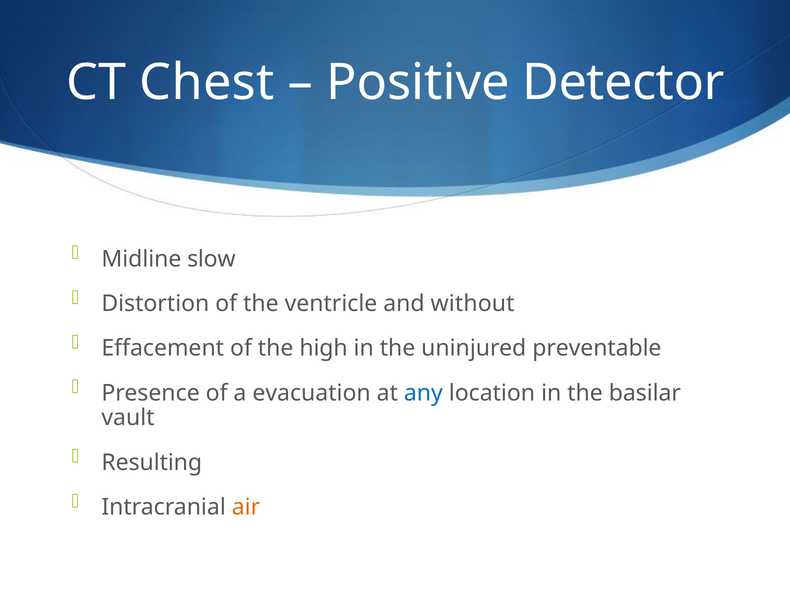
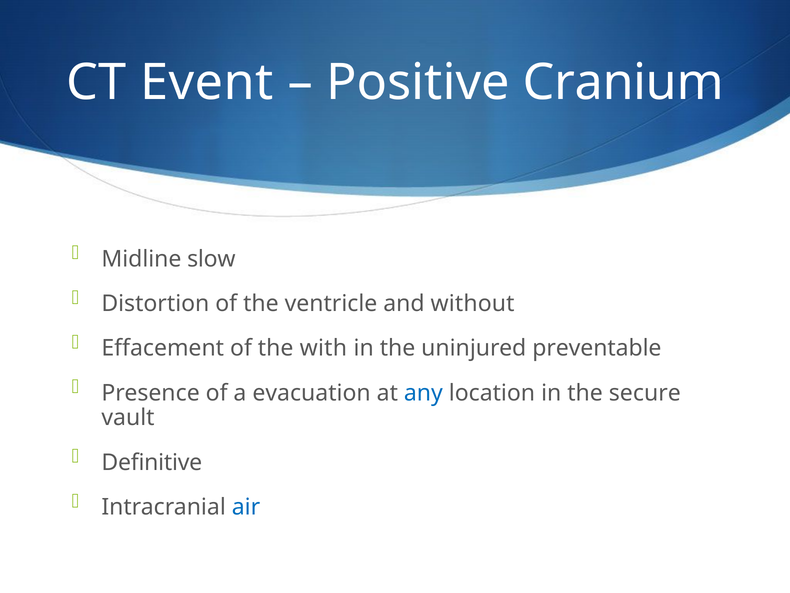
Chest: Chest -> Event (207, 83)
Detector: Detector -> Cranium (623, 83)
high: high -> with (323, 348)
basilar: basilar -> secure (645, 393)
Resulting: Resulting -> Definitive (152, 462)
air colour: orange -> blue (246, 507)
